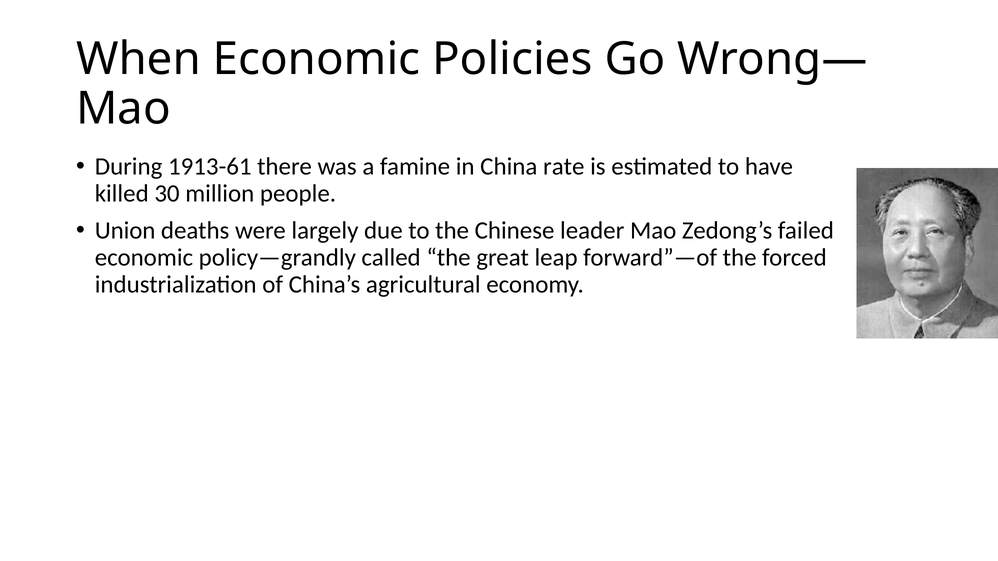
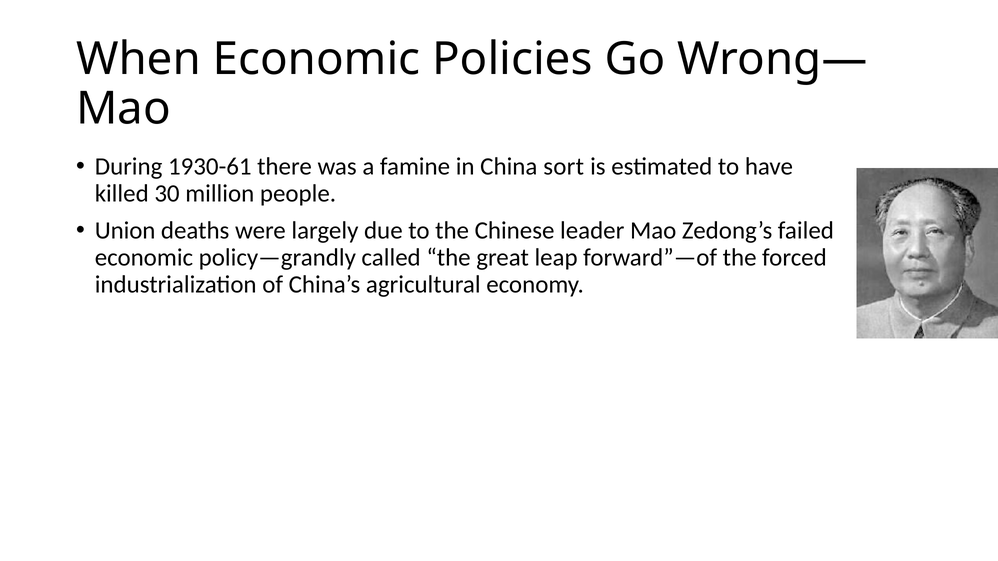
1913-61: 1913-61 -> 1930-61 (210, 167)
rate: rate -> sort (564, 167)
